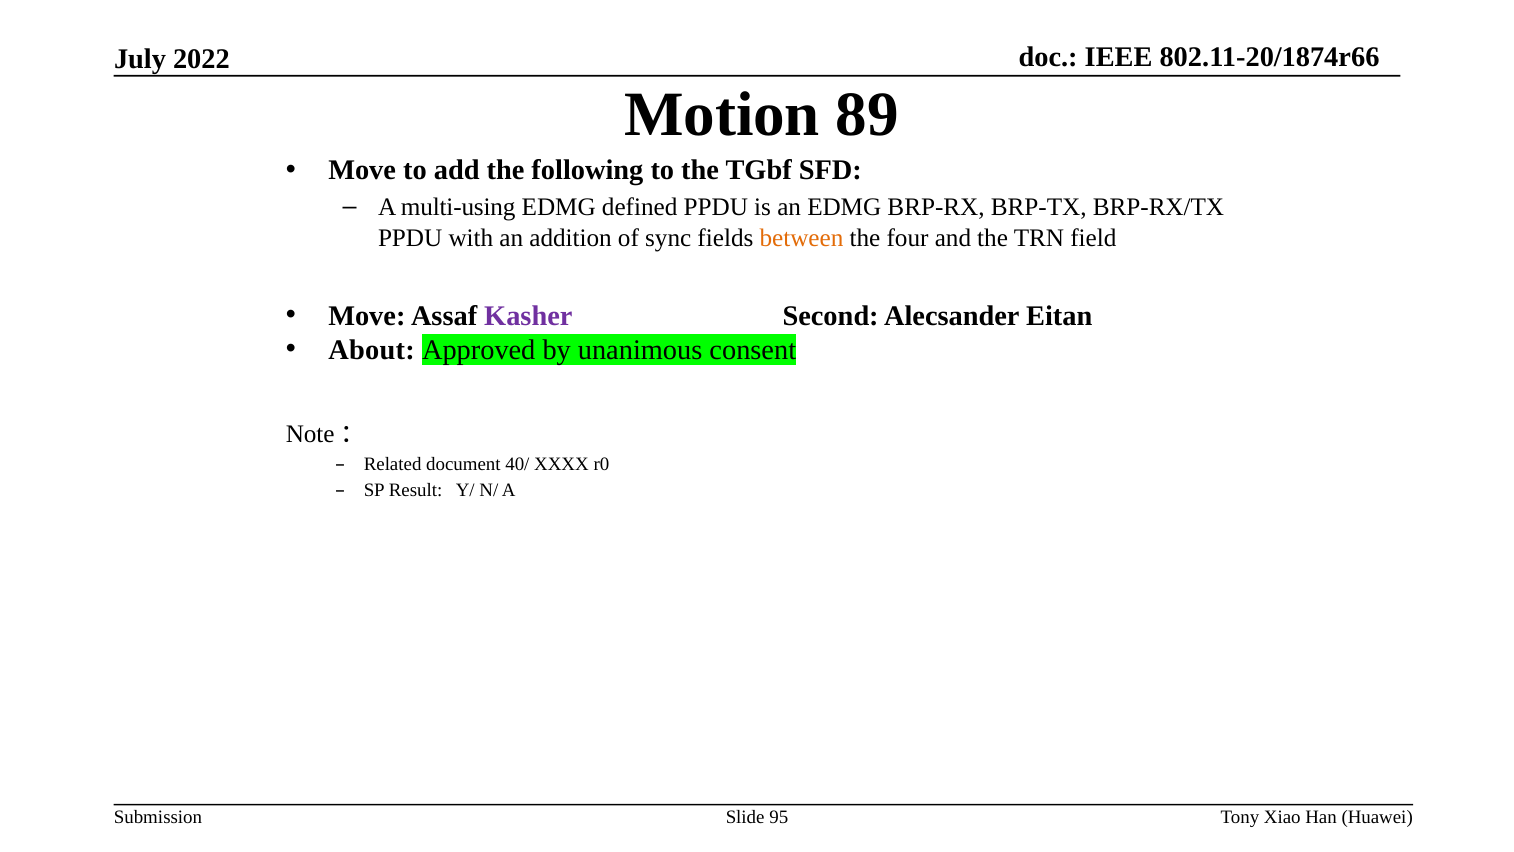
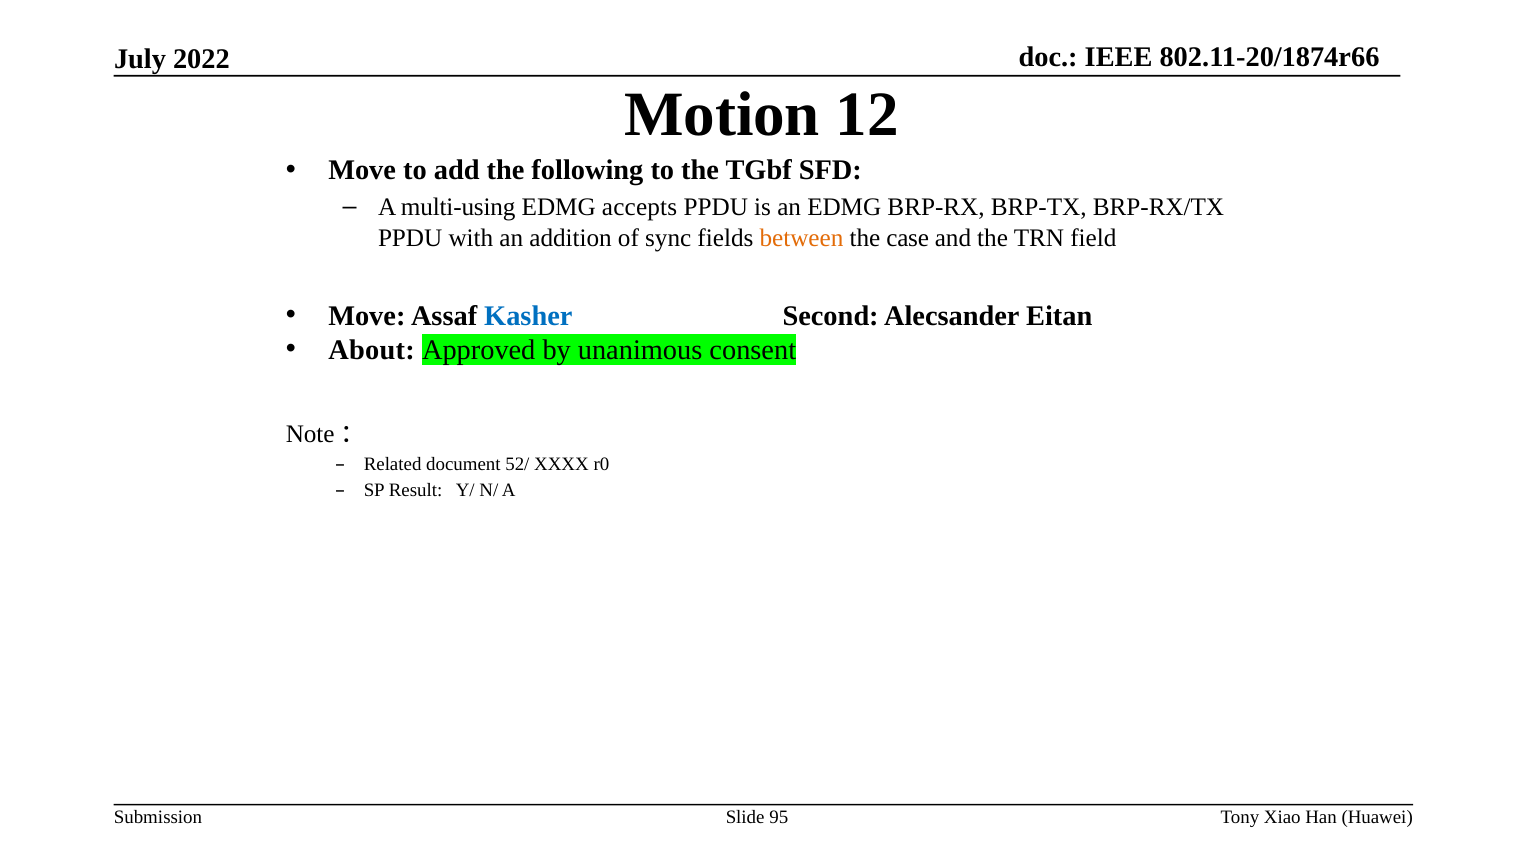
89: 89 -> 12 (867, 114)
defined: defined -> accepts (640, 207)
four: four -> case (908, 238)
Kasher colour: purple -> blue (528, 316)
40/: 40/ -> 52/ (517, 464)
